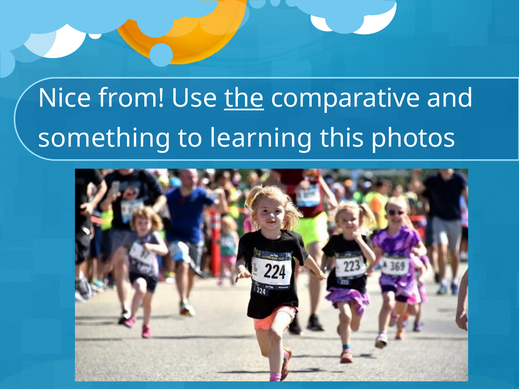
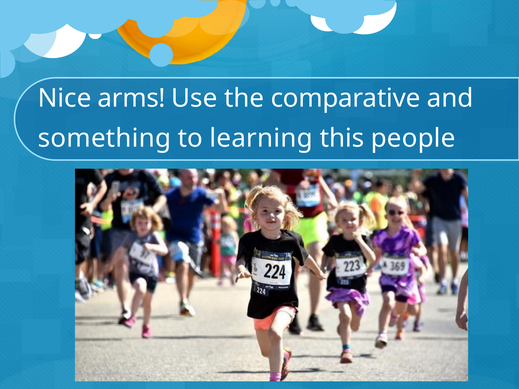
from: from -> arms (132, 98)
the underline: present -> none (244, 98)
photos: photos -> people (413, 138)
